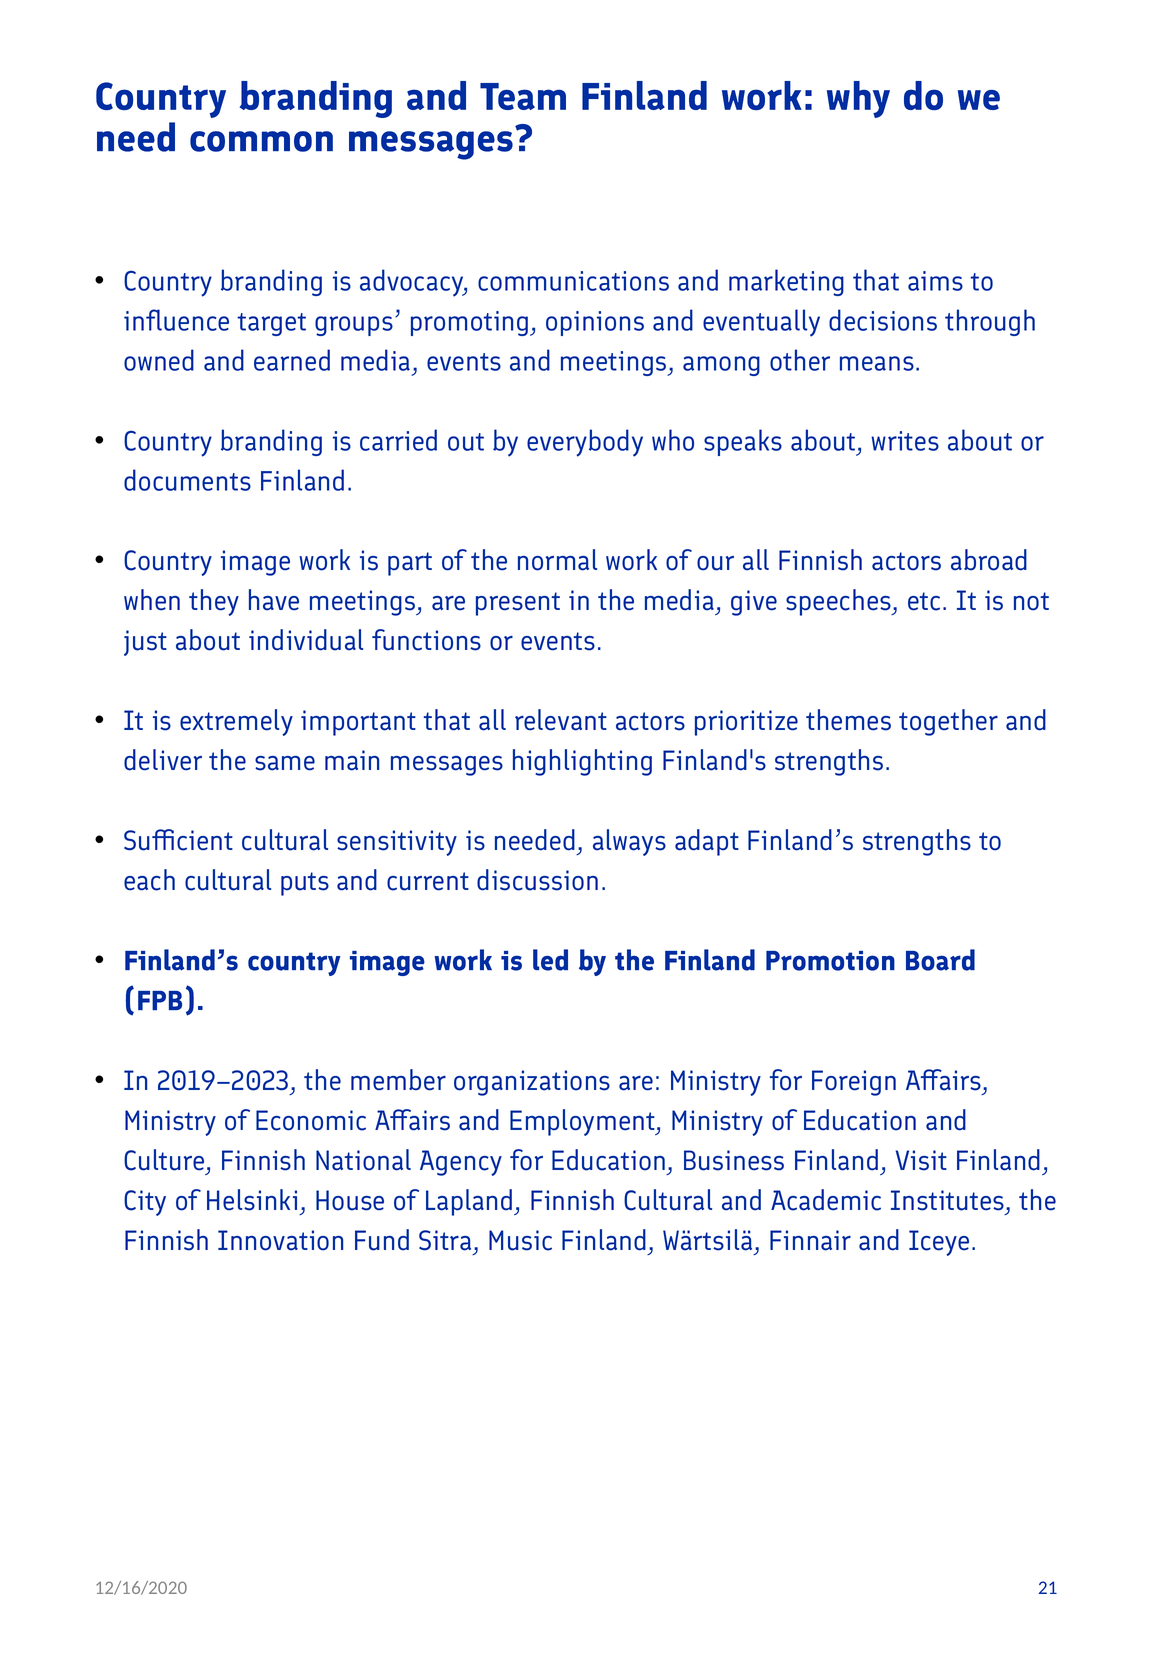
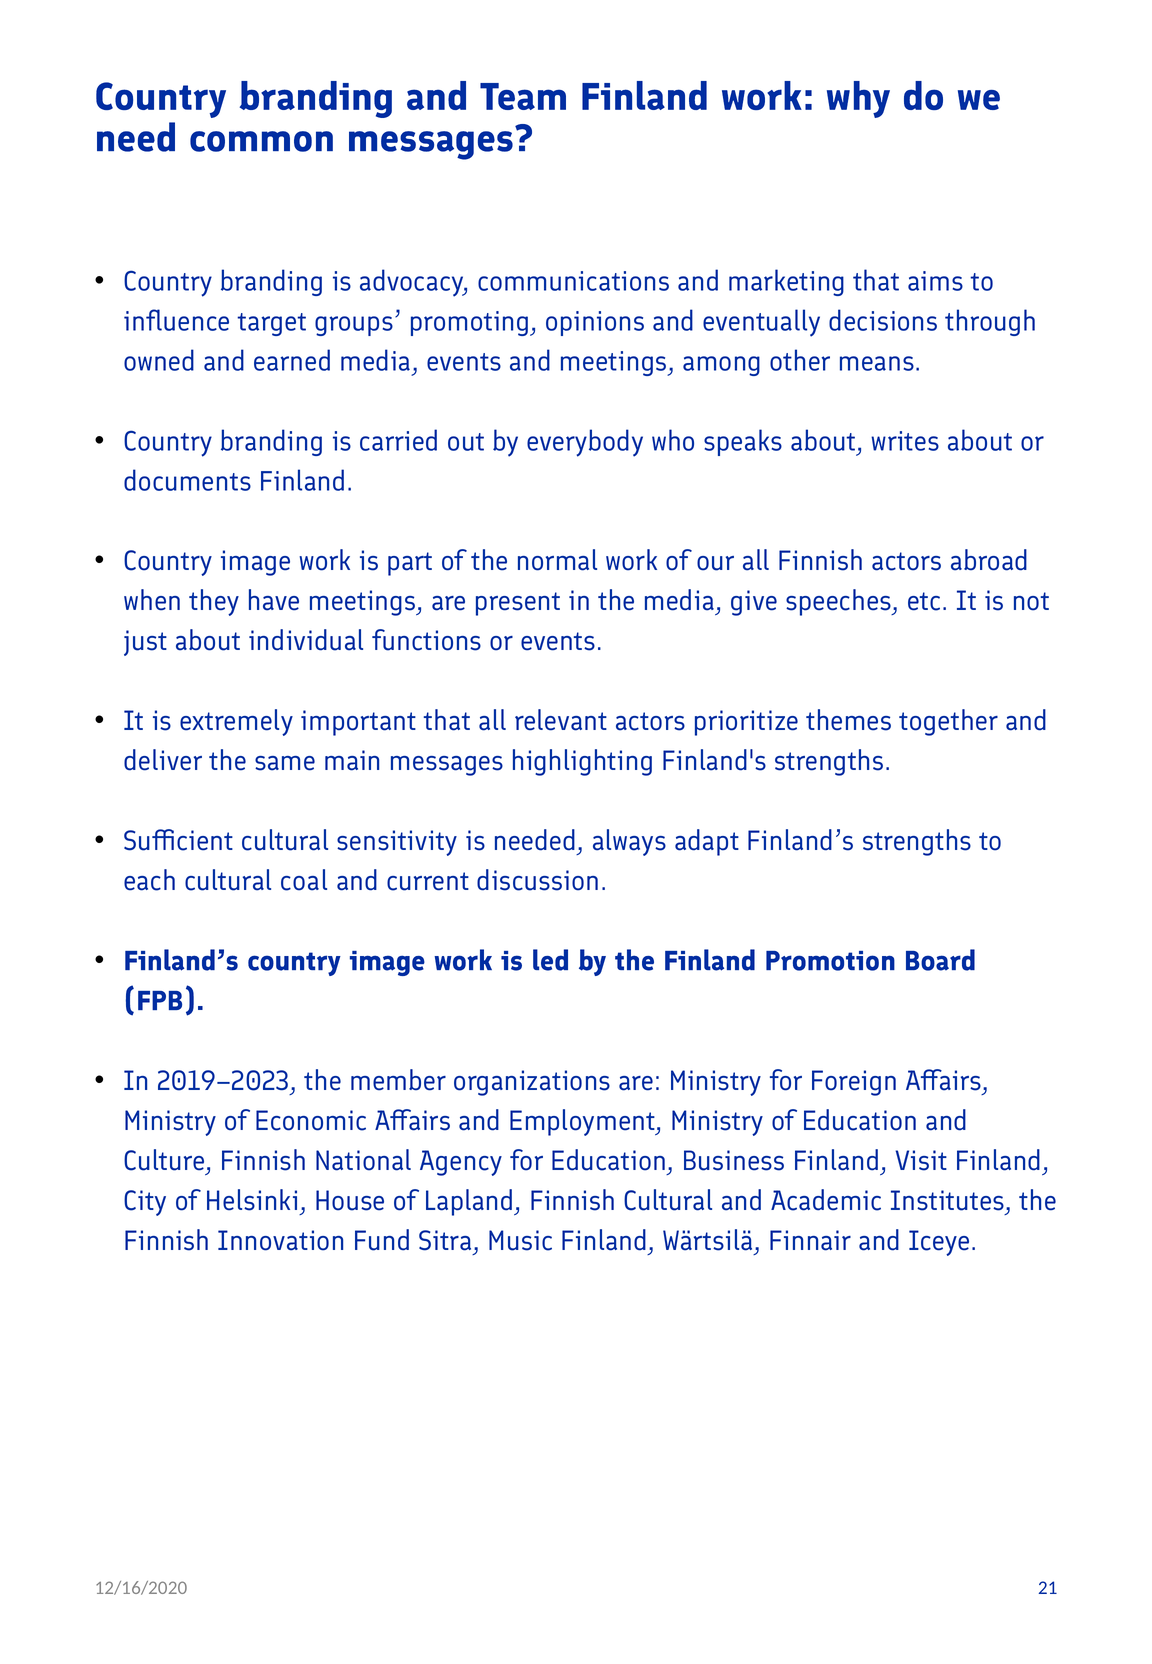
puts: puts -> coal (304, 881)
